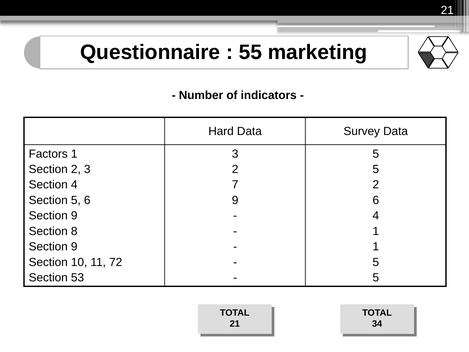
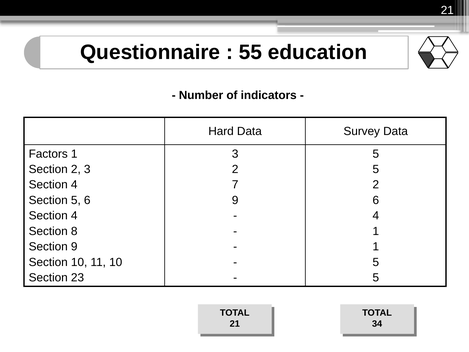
marketing: marketing -> education (317, 52)
9: 9 -> 4 (74, 216)
11 72: 72 -> 10 (116, 262)
53: 53 -> 23 (77, 277)
